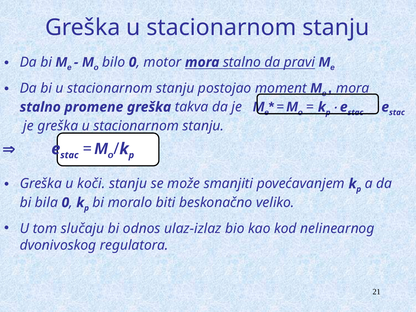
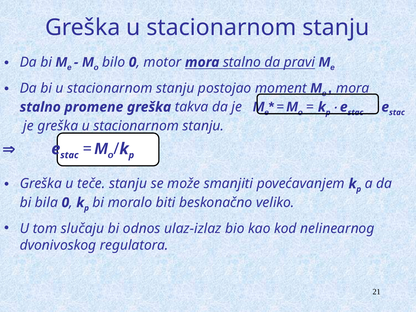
koči: koči -> teče (91, 184)
